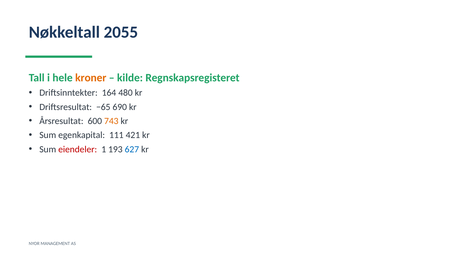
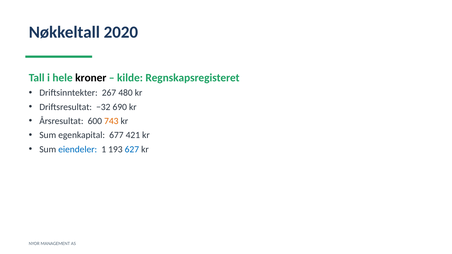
2055: 2055 -> 2020 (121, 32)
kroner colour: orange -> black (91, 78)
164: 164 -> 267 (109, 93)
−65: −65 -> −32 (103, 107)
111: 111 -> 677 (116, 135)
eiendeler colour: red -> blue (78, 149)
